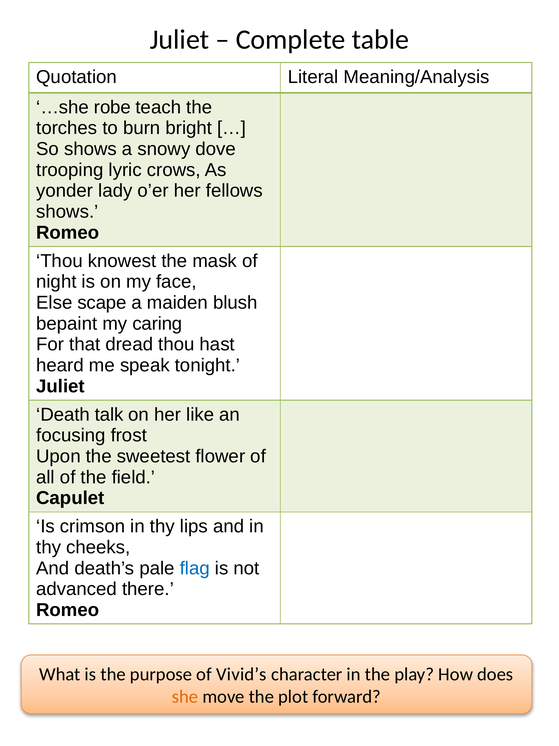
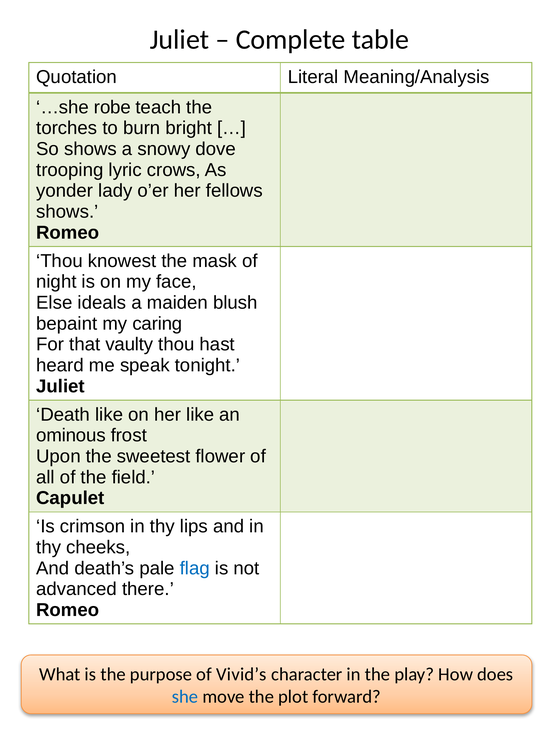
scape: scape -> ideals (102, 302)
dread: dread -> vaulty (129, 344)
Death talk: talk -> like (109, 414)
focusing: focusing -> ominous (71, 435)
she colour: orange -> blue (185, 696)
